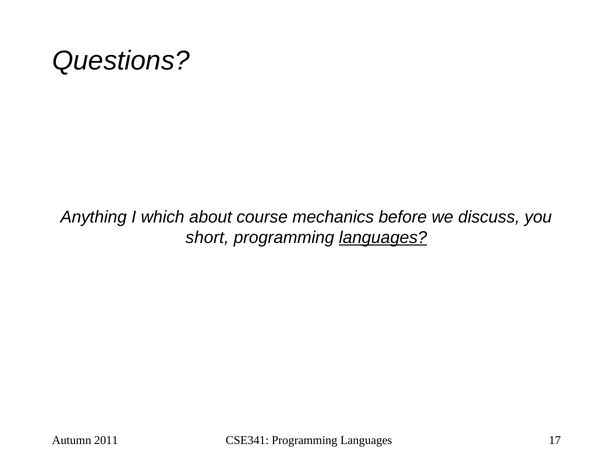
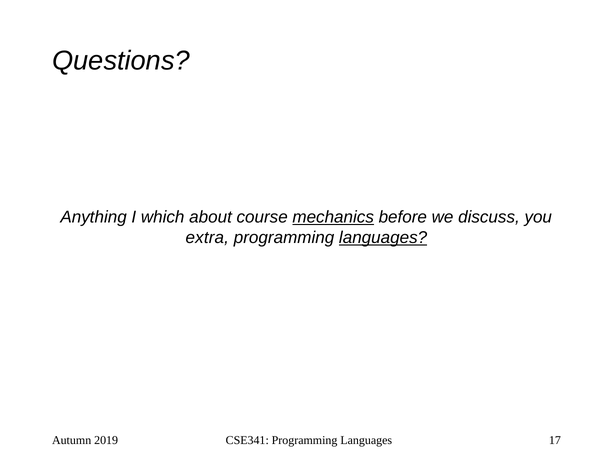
mechanics underline: none -> present (333, 217)
short: short -> extra (207, 238)
2011: 2011 -> 2019 (106, 440)
